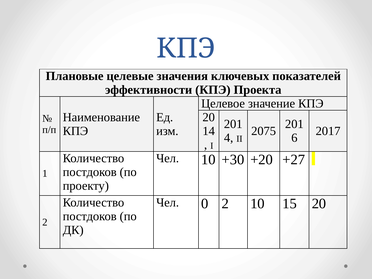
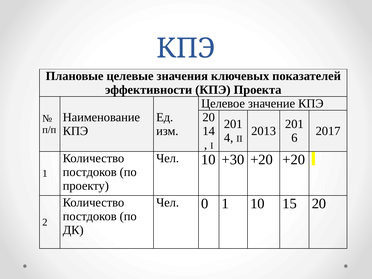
2075: 2075 -> 2013 (264, 131)
+20 +27: +27 -> +20 (294, 160)
0 2: 2 -> 1 (225, 204)
